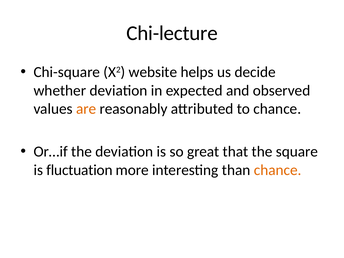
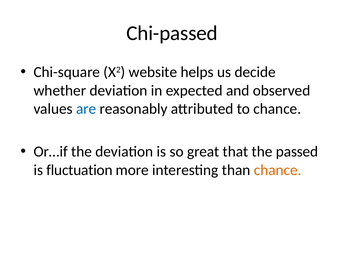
Chi-lecture: Chi-lecture -> Chi-passed (172, 33)
are colour: orange -> blue (86, 109)
square: square -> passed (297, 152)
